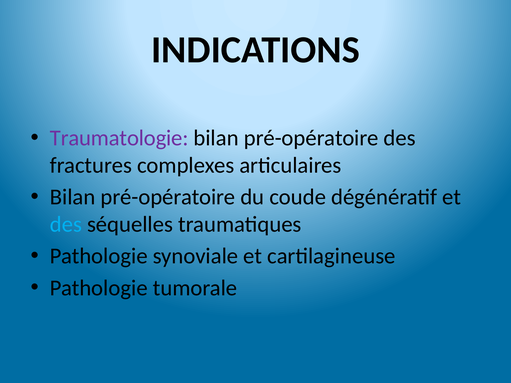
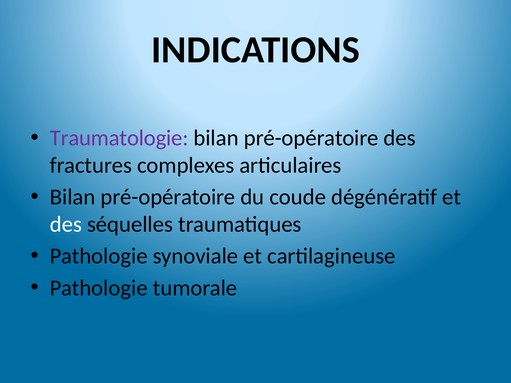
des colour: light blue -> white (66, 225)
